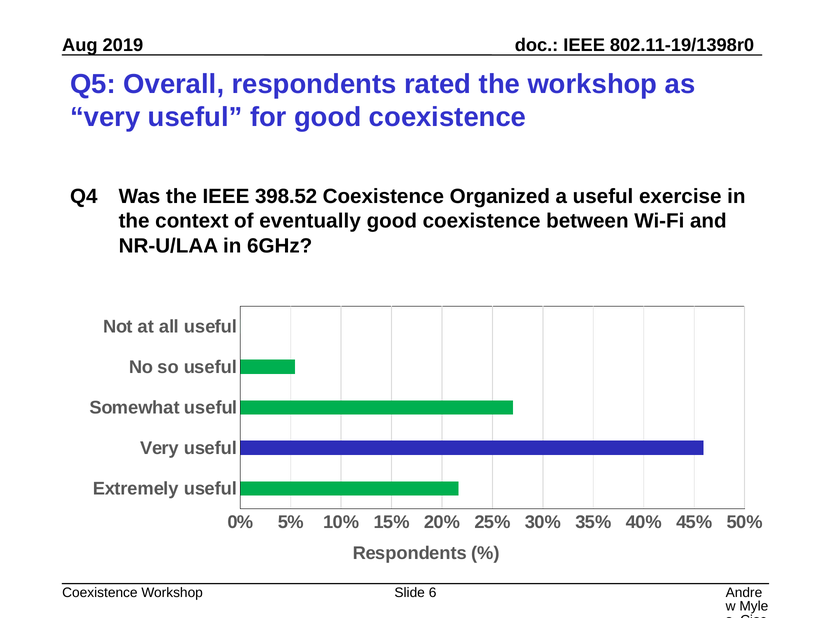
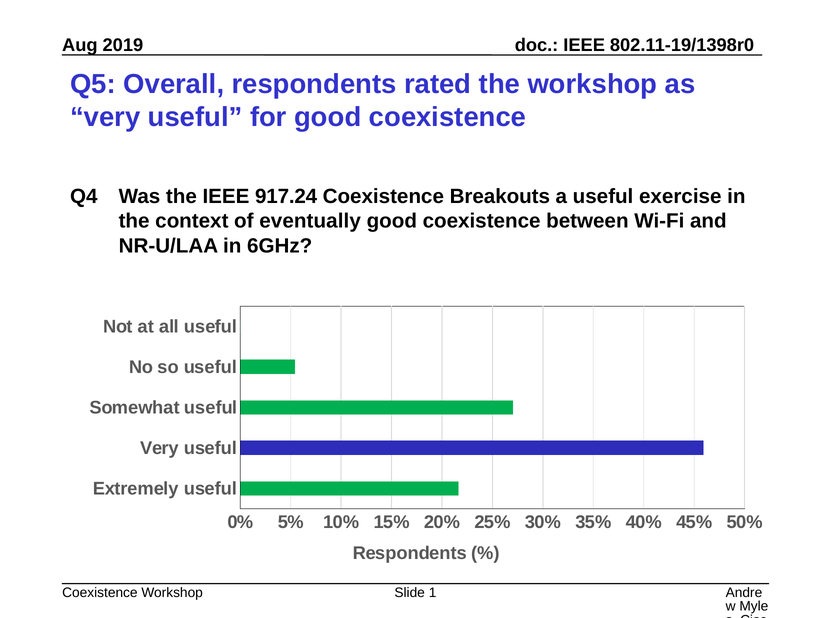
398.52: 398.52 -> 917.24 (286, 196)
Organized: Organized -> Breakouts (500, 196)
6: 6 -> 1 (433, 593)
